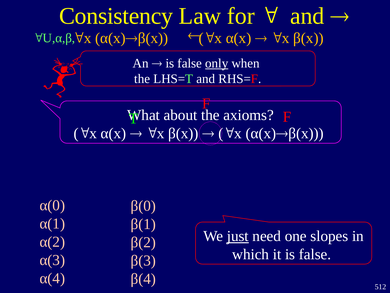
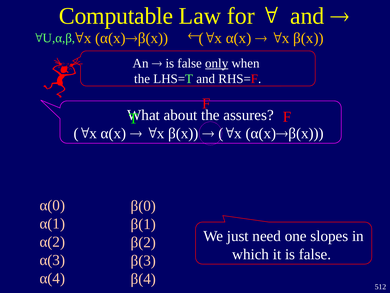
Consistency: Consistency -> Computable (116, 16)
axioms: axioms -> assures (249, 115)
just underline: present -> none (238, 236)
